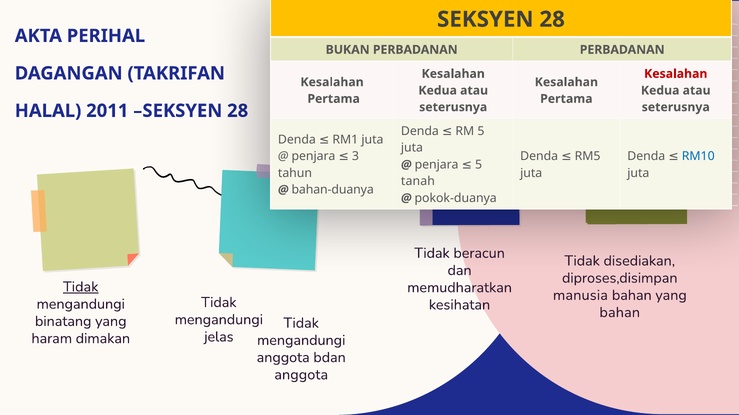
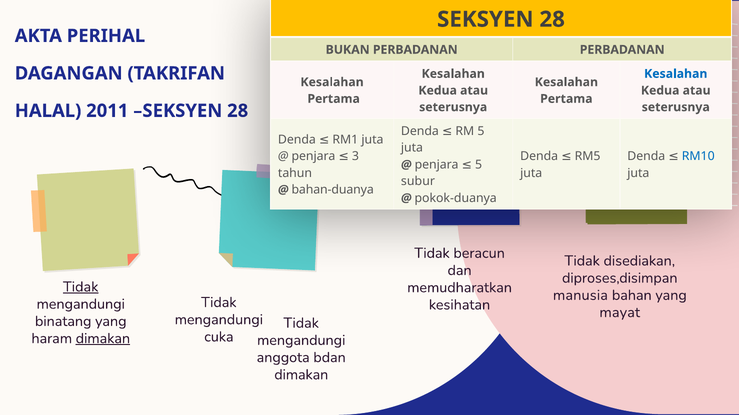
Kesalahan colour: red -> blue (676, 74)
tanah: tanah -> subur (418, 182)
bahan: bahan -> mayat (620, 313)
jelas: jelas -> cuka (219, 337)
dimakan underline: none -> present (103, 339)
anggota: anggota -> dimakan (301, 375)
